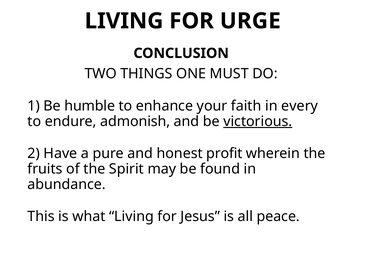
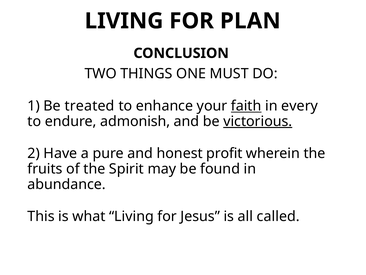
URGE: URGE -> PLAN (250, 21)
humble: humble -> treated (90, 106)
faith underline: none -> present (246, 106)
peace: peace -> called (278, 216)
